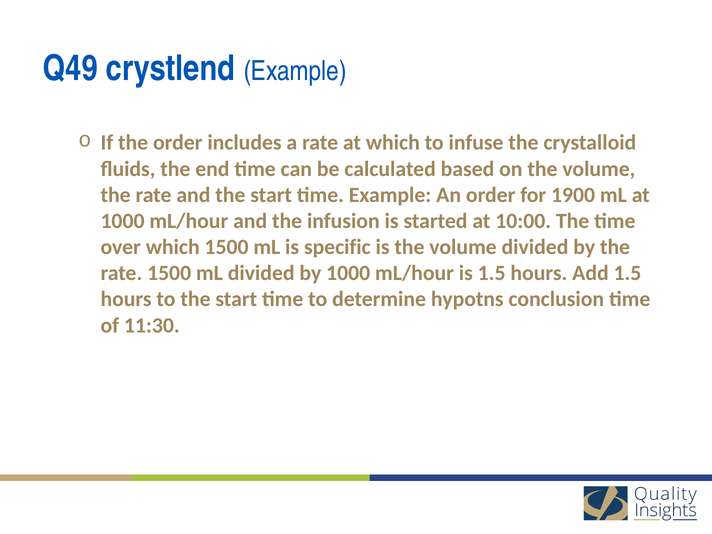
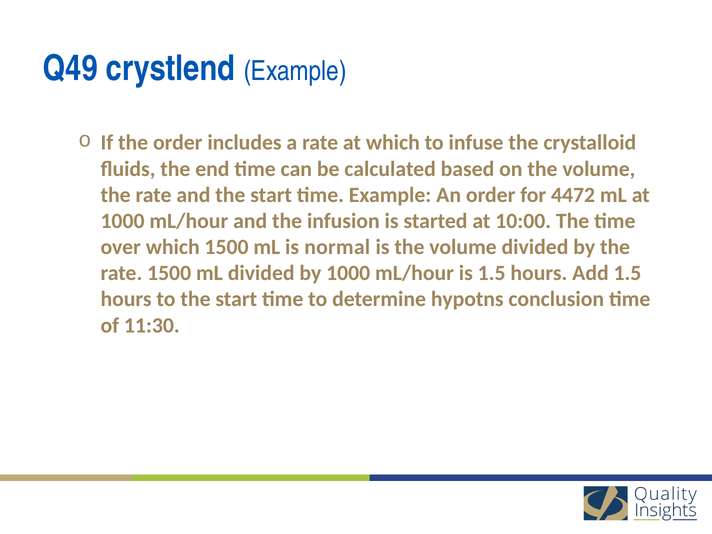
1900: 1900 -> 4472 (573, 195)
specific: specific -> normal (337, 247)
